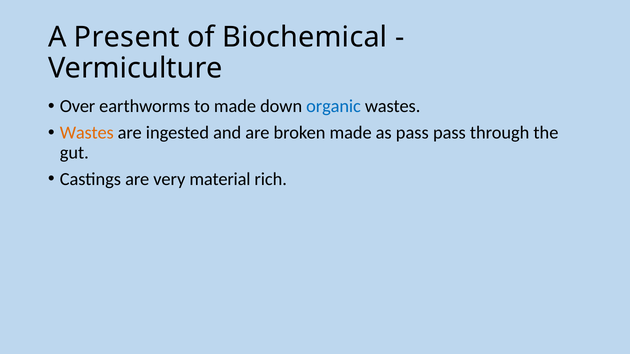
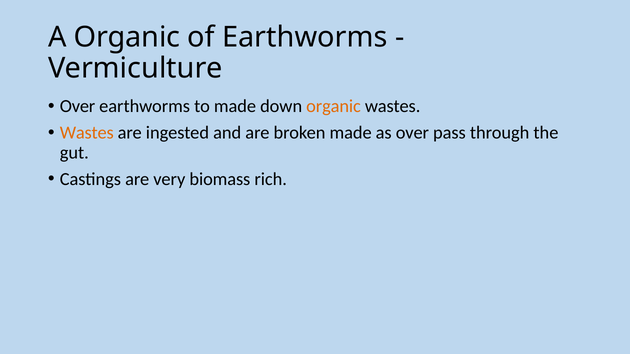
A Present: Present -> Organic (127, 37)
of Biochemical: Biochemical -> Earthworms (305, 37)
organic colour: blue -> orange (334, 107)
as pass: pass -> over (412, 133)
material: material -> biomass (220, 179)
